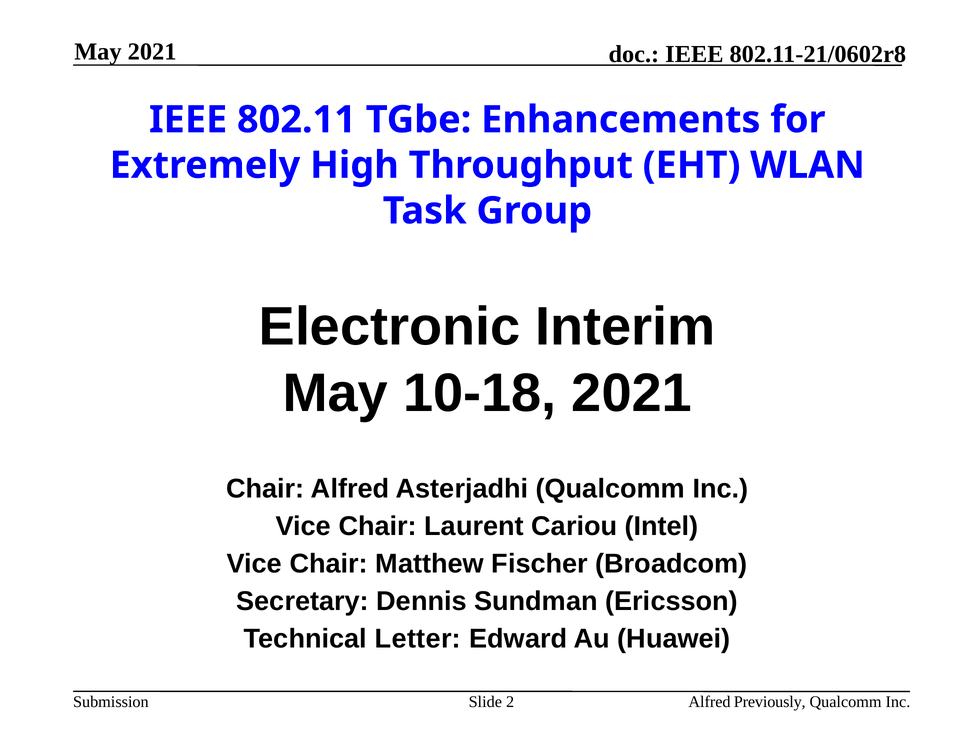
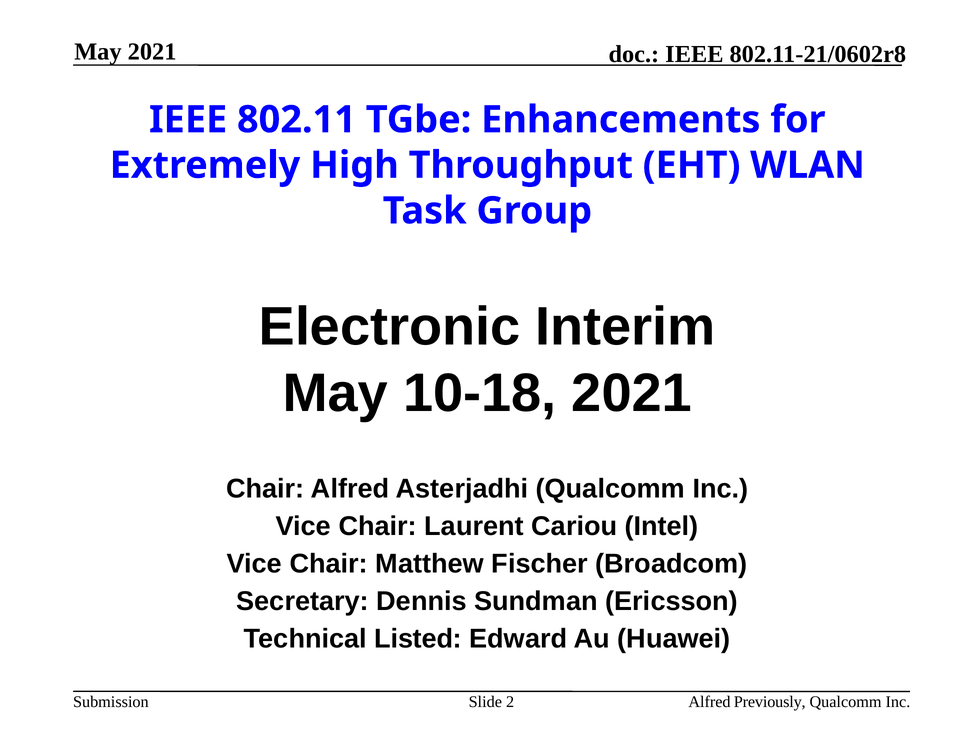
Letter: Letter -> Listed (418, 638)
